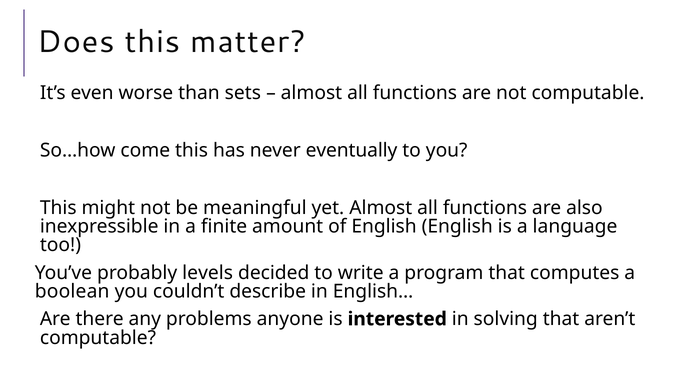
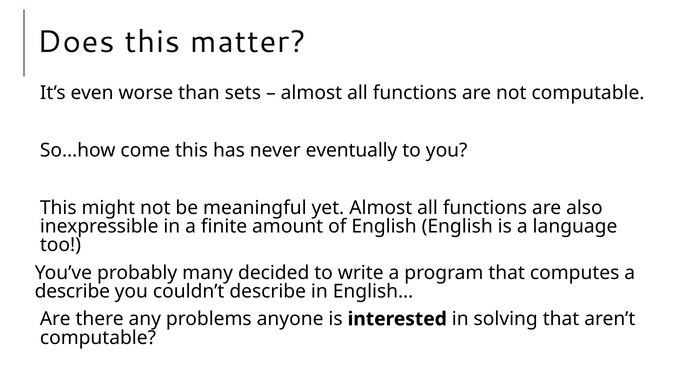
levels: levels -> many (208, 273)
boolean: boolean -> describe (72, 292)
